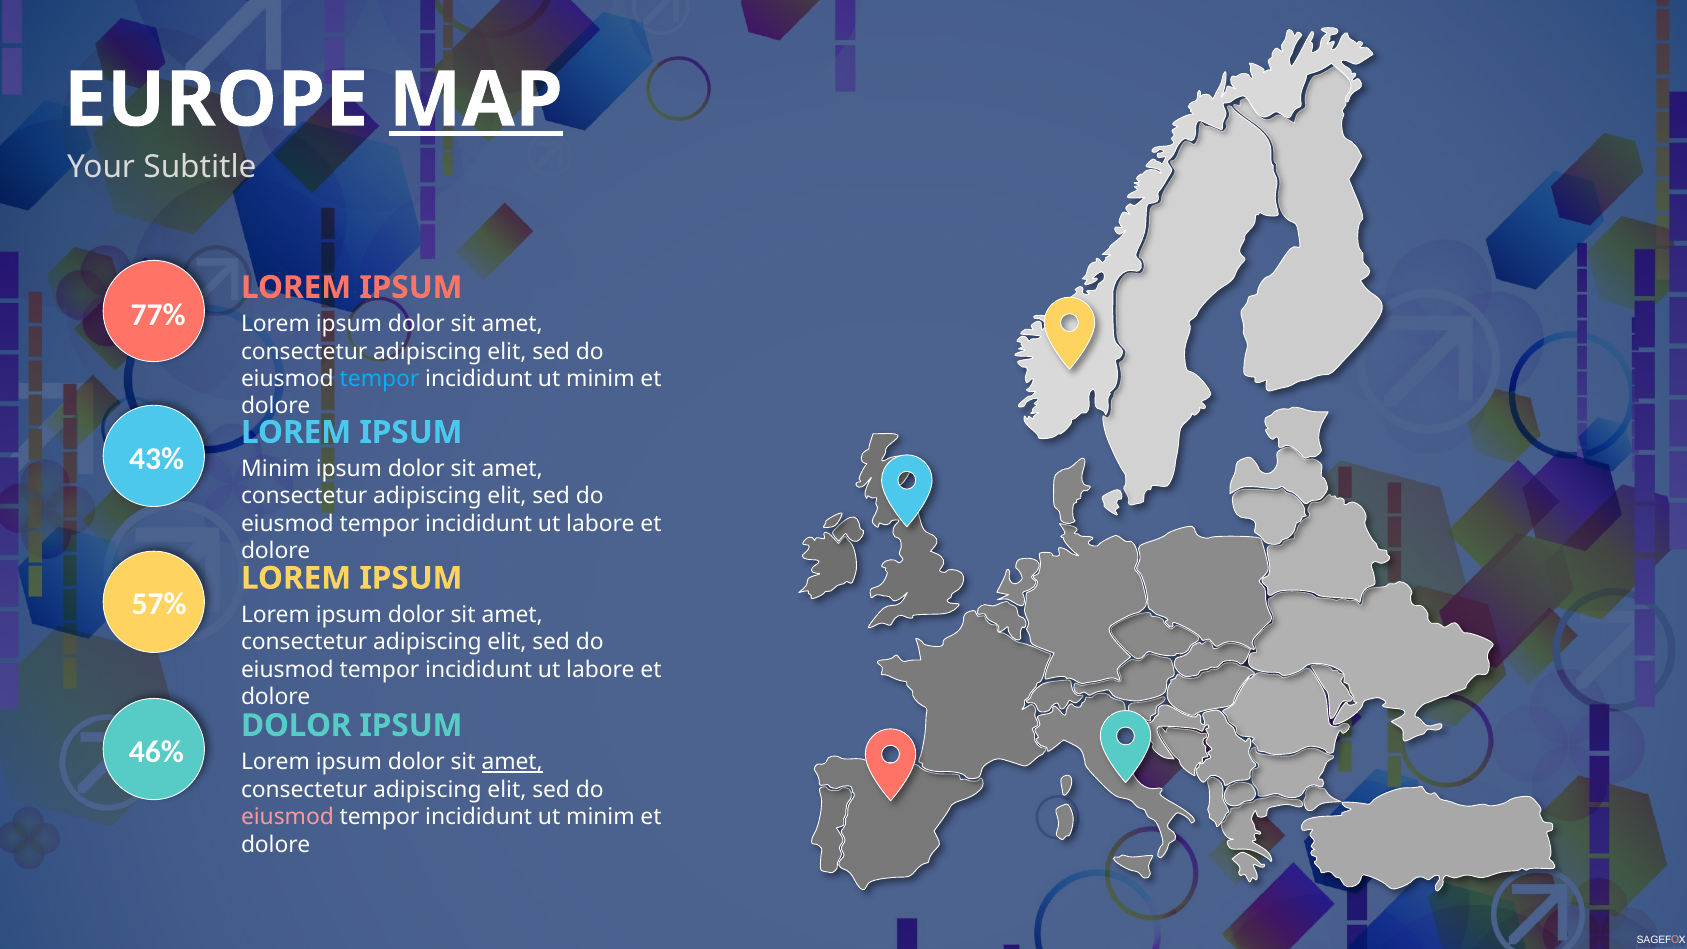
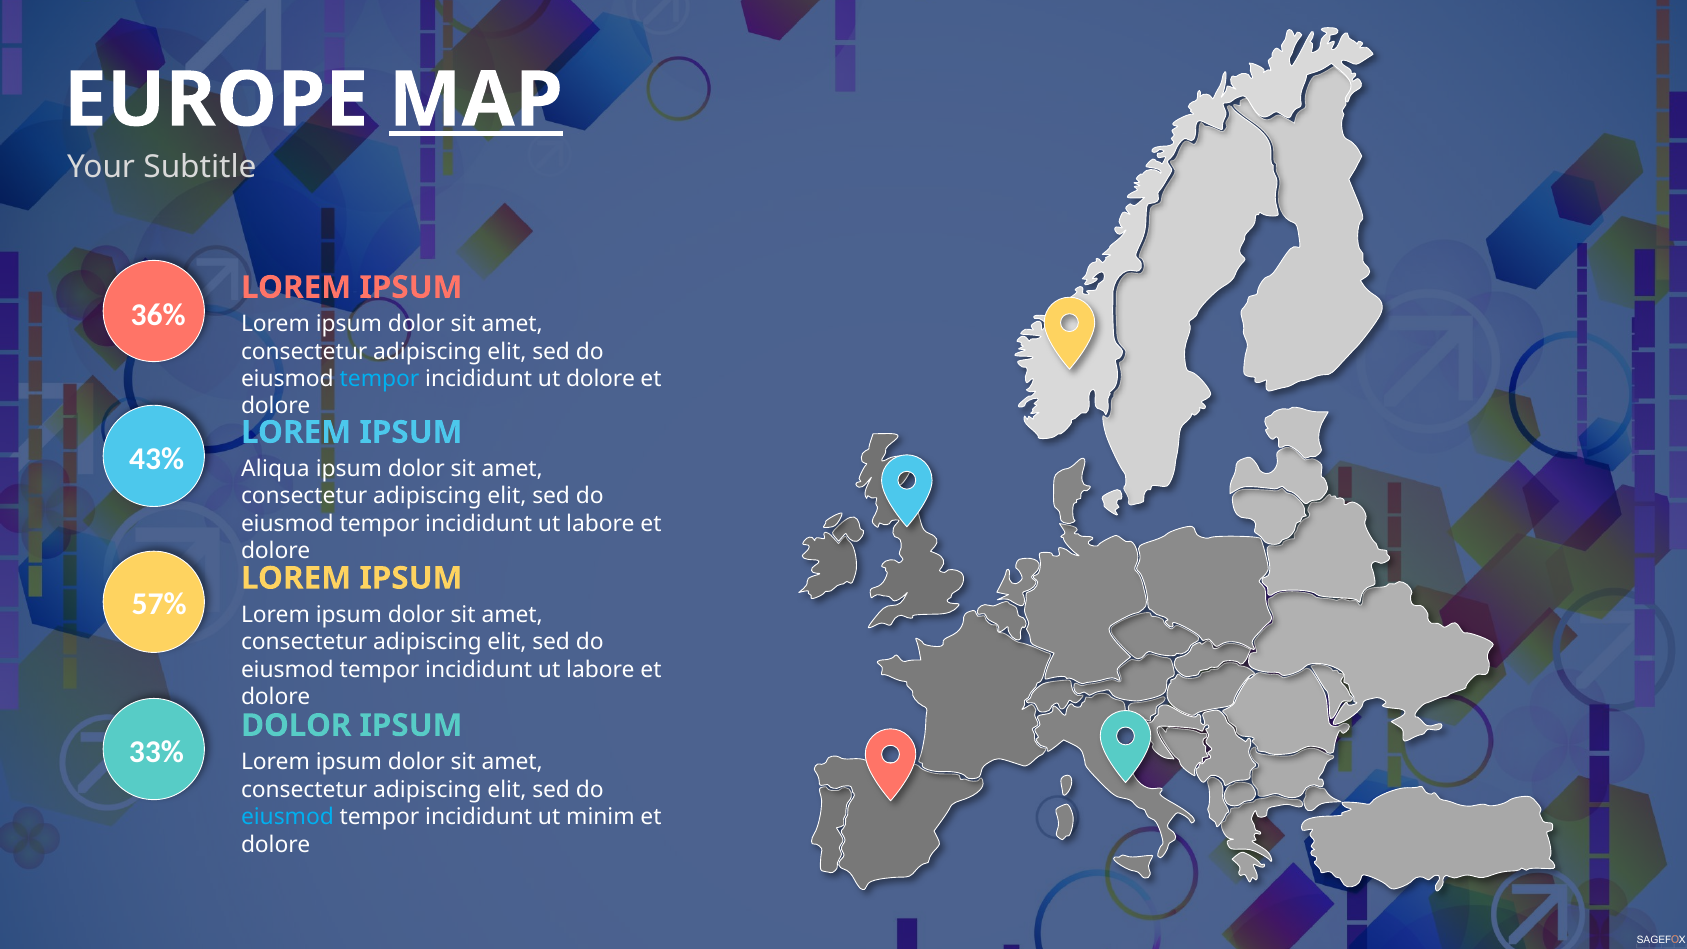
77%: 77% -> 36% (158, 315)
minim: minim -> dolore (601, 379)
Minim: Minim -> Aliqua (275, 469)
46%: 46% -> 33% (156, 752)
amet underline: present -> none (512, 762)
eiusmod colour: pink -> light blue (287, 817)
